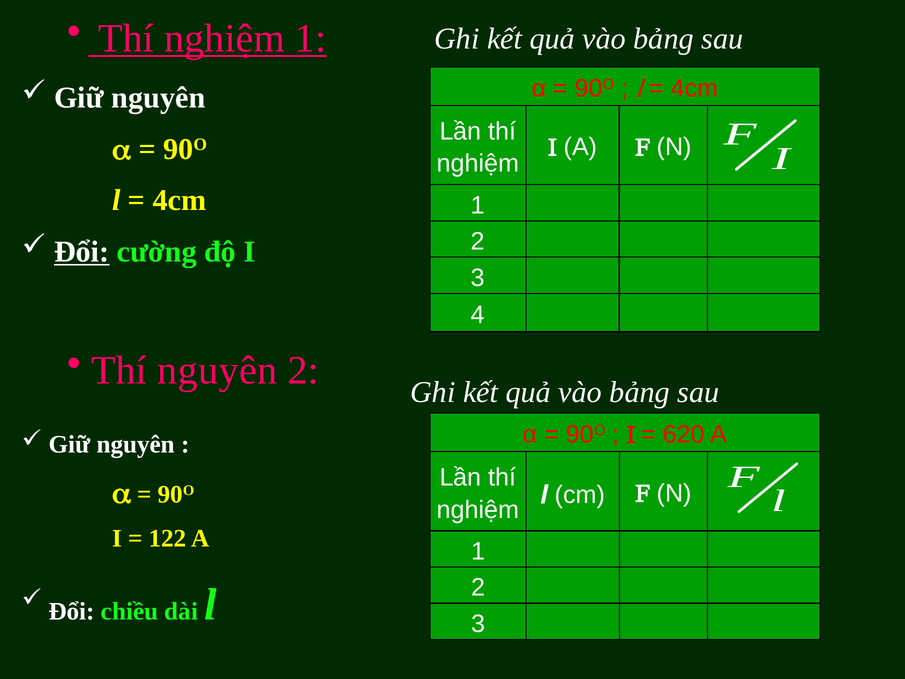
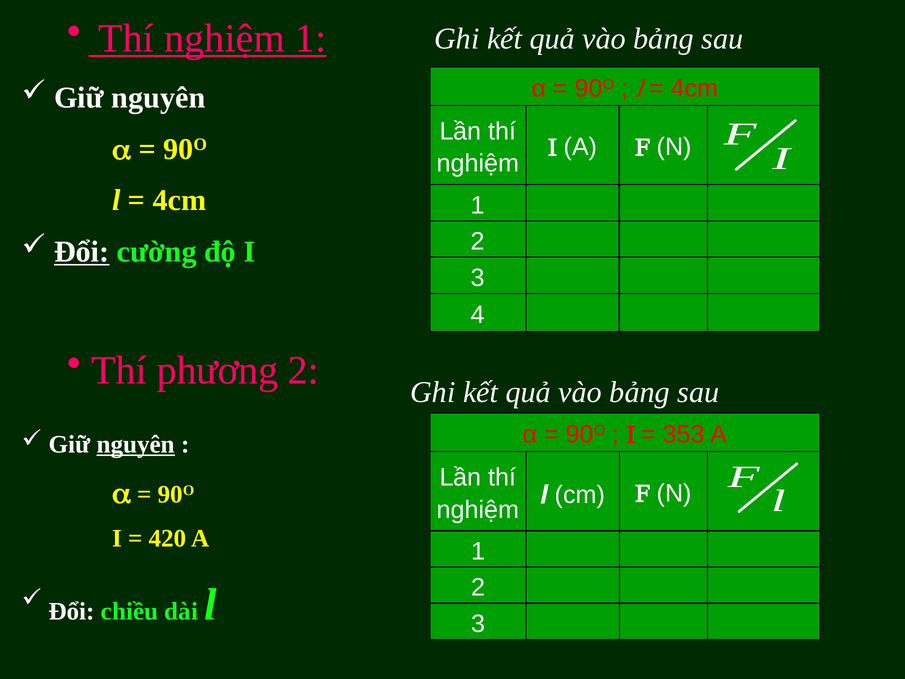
Thí nguyên: nguyên -> phương (218, 370)
620: 620 -> 353 (684, 434)
nguyên underline: none -> present (136, 444)
122: 122 -> 420 (168, 538)
